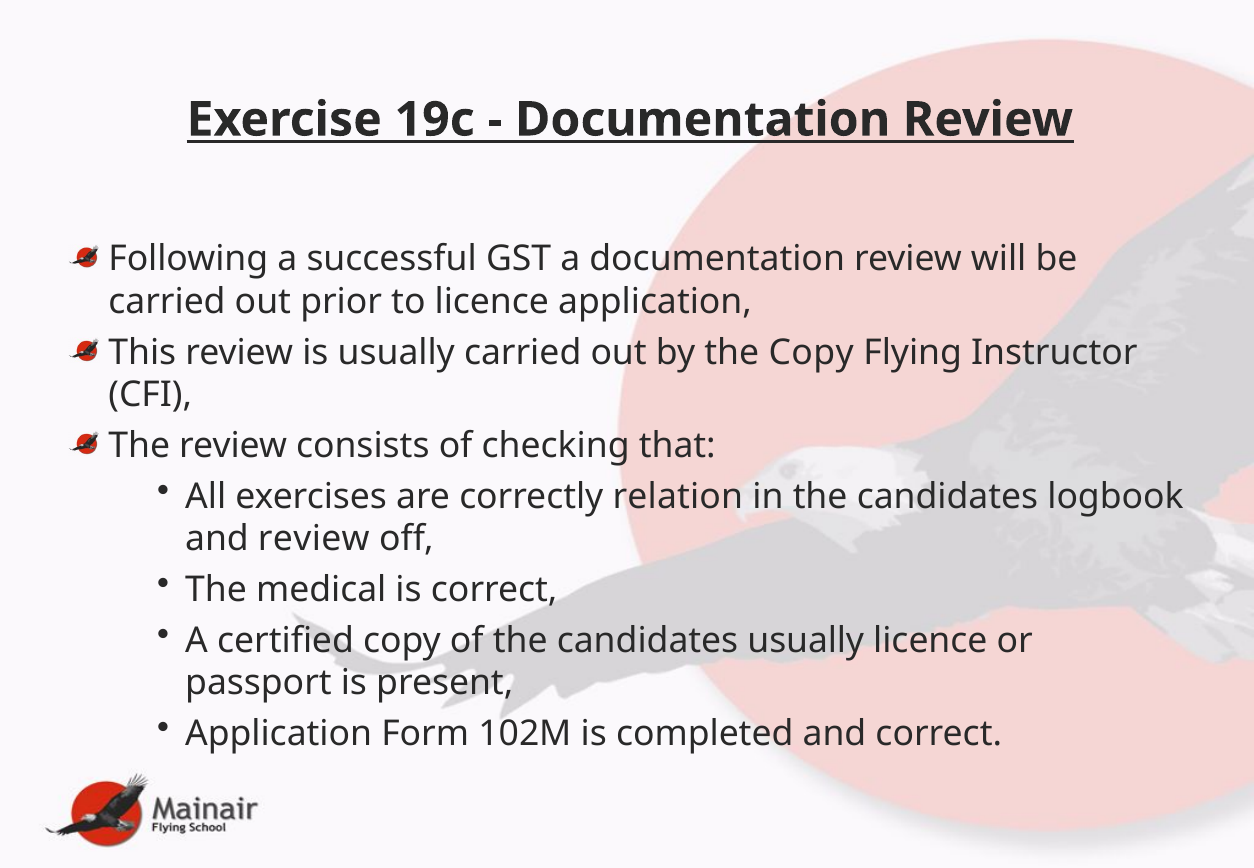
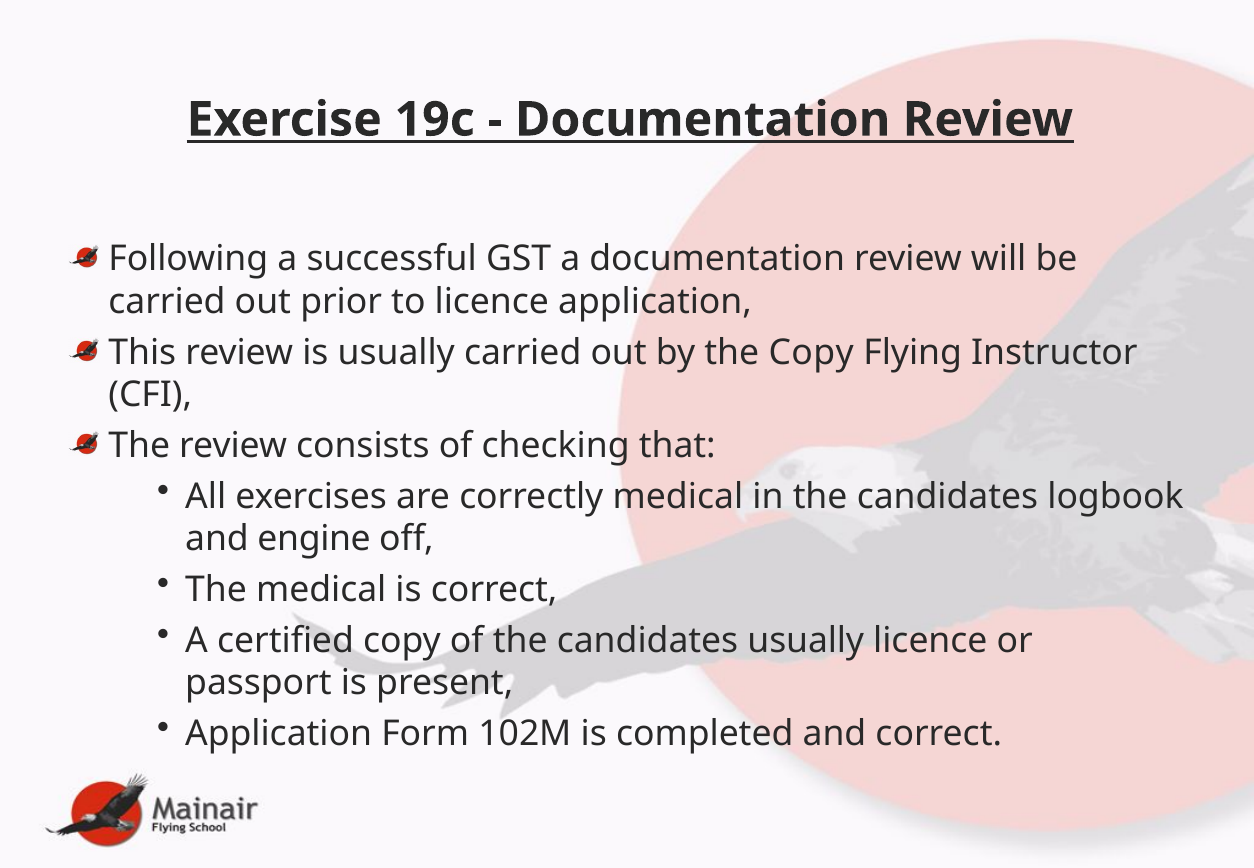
correctly relation: relation -> medical (678, 496)
and review: review -> engine (314, 539)
